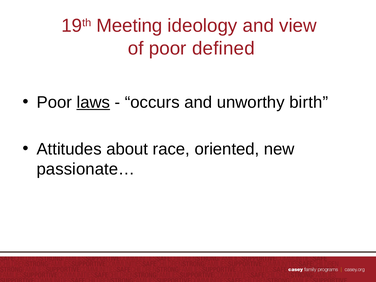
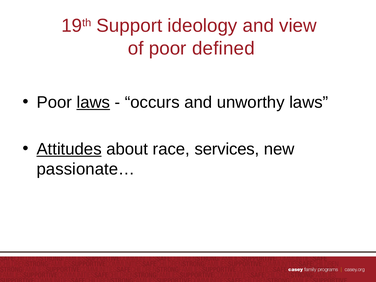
Meeting: Meeting -> Support (129, 26)
unworthy birth: birth -> laws (309, 102)
Attitudes underline: none -> present (69, 149)
oriented: oriented -> services (227, 149)
